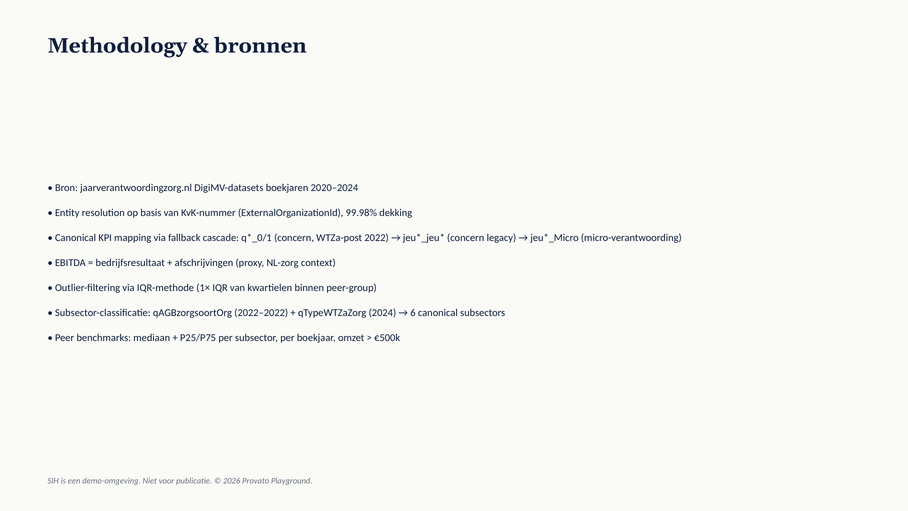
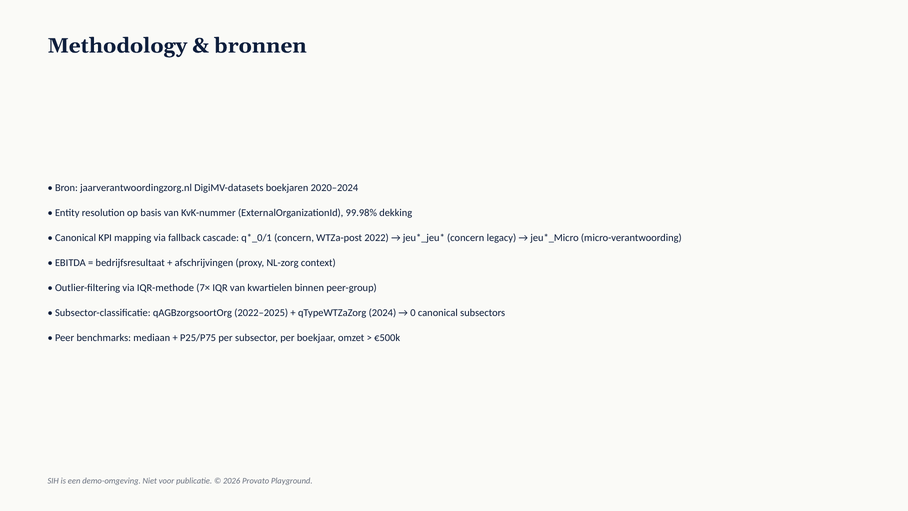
1×: 1× -> 7× (203, 288)
2022–2022: 2022–2022 -> 2022–2025 (261, 313)
6: 6 -> 0 (413, 313)
